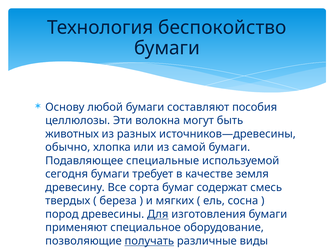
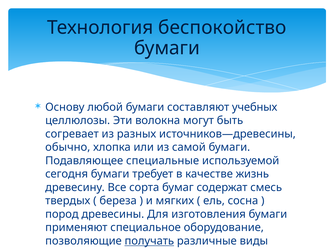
пособия: пособия -> учебных (255, 107)
животных: животных -> согревает (72, 134)
земля: земля -> жизнь (252, 174)
Для underline: present -> none (158, 214)
